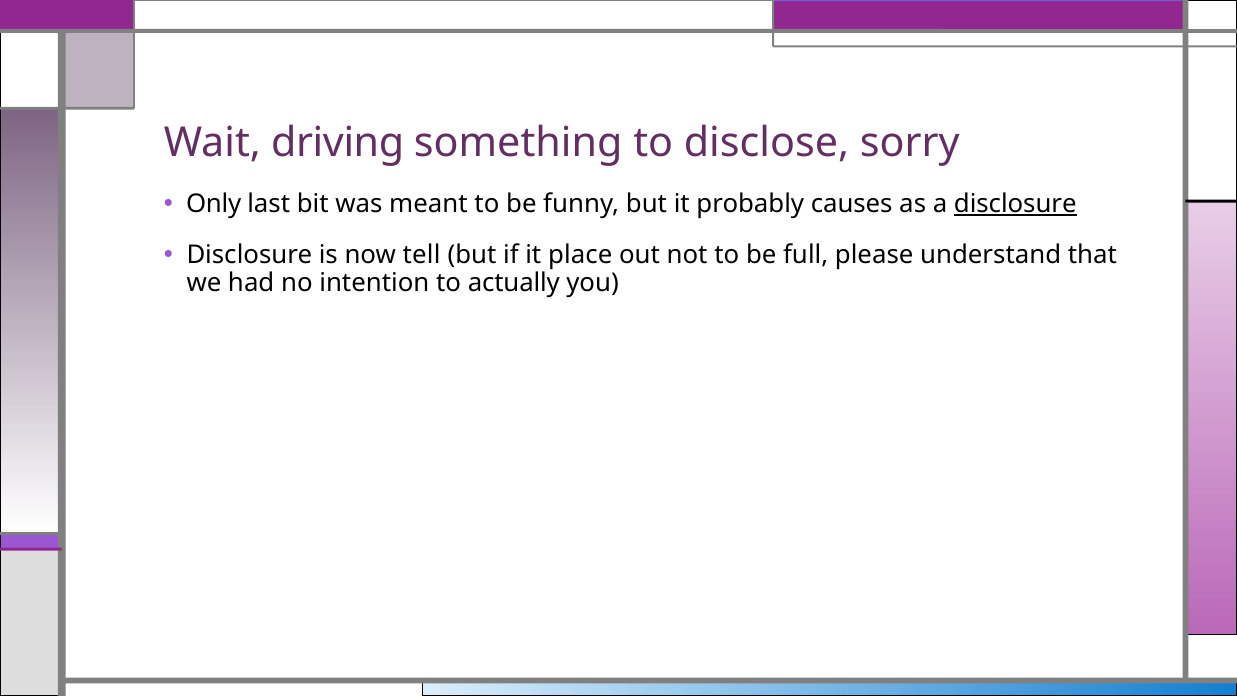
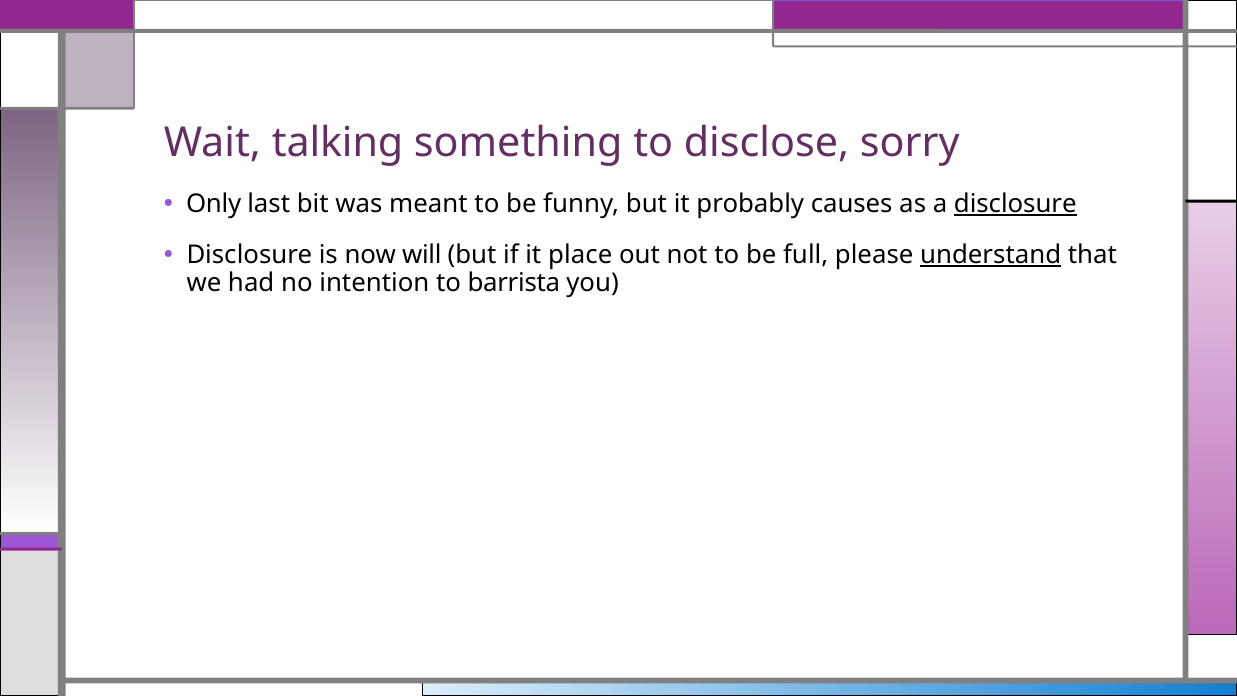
driving: driving -> talking (338, 143)
tell: tell -> will (422, 255)
understand underline: none -> present (991, 255)
actually: actually -> barrista (514, 283)
